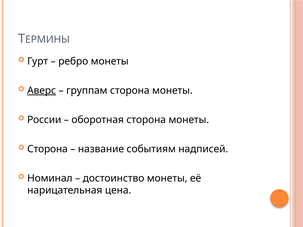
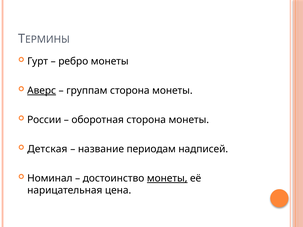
Сторона: Сторона -> Детская (47, 149)
событиям: событиям -> периодам (151, 149)
монеты underline: none -> present (167, 178)
